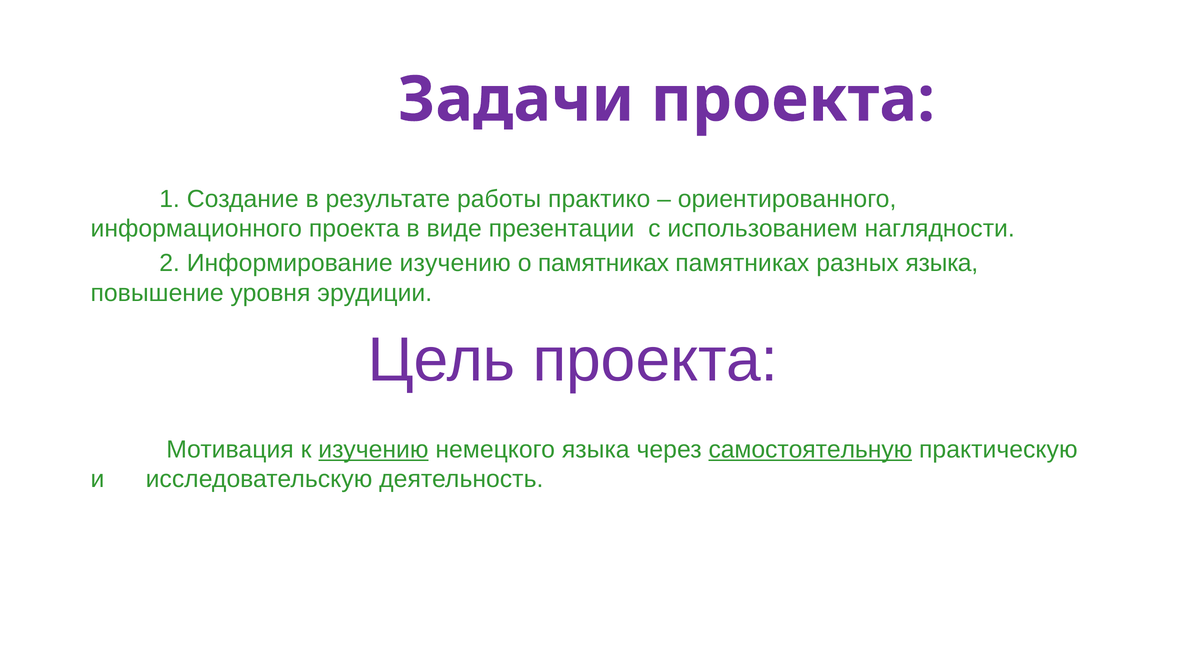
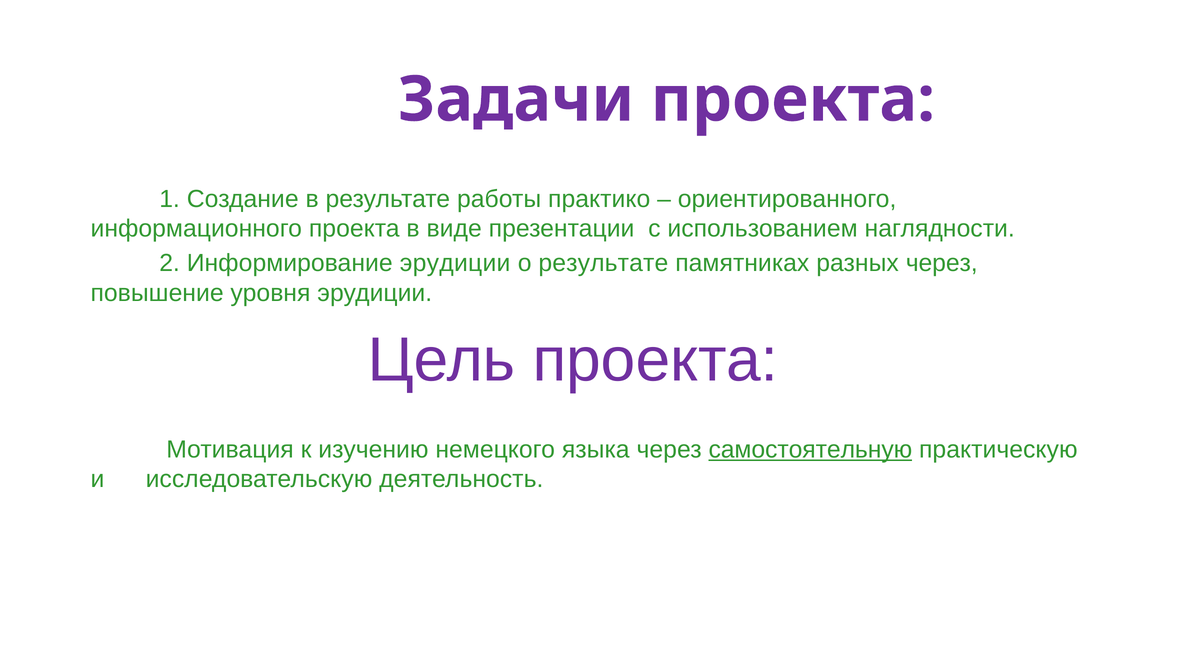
Информирование изучению: изучению -> эрудиции (455, 263)
о памятниках: памятниках -> результате (603, 263)
разных языка: языка -> через (942, 263)
изучению underline: present -> none (373, 450)
